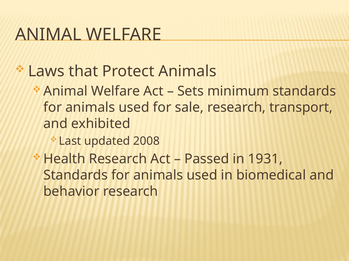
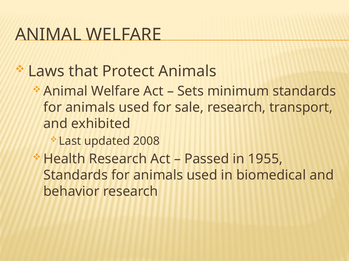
1931: 1931 -> 1955 (265, 159)
